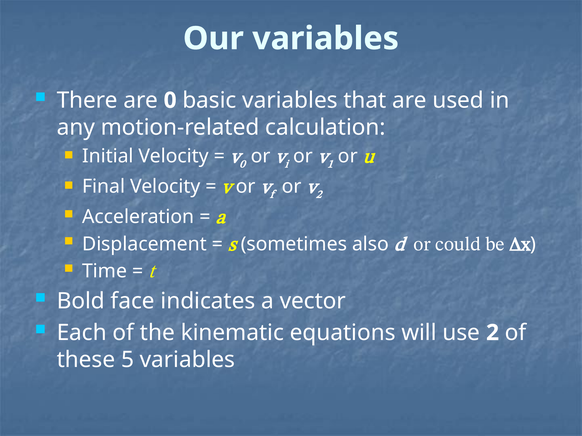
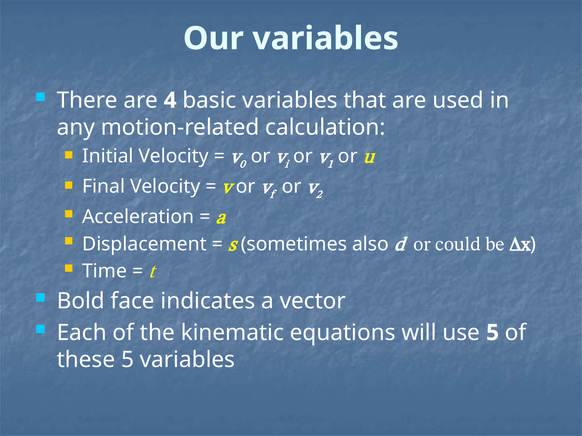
0: 0 -> 4 (170, 100)
use 2: 2 -> 5 (493, 333)
